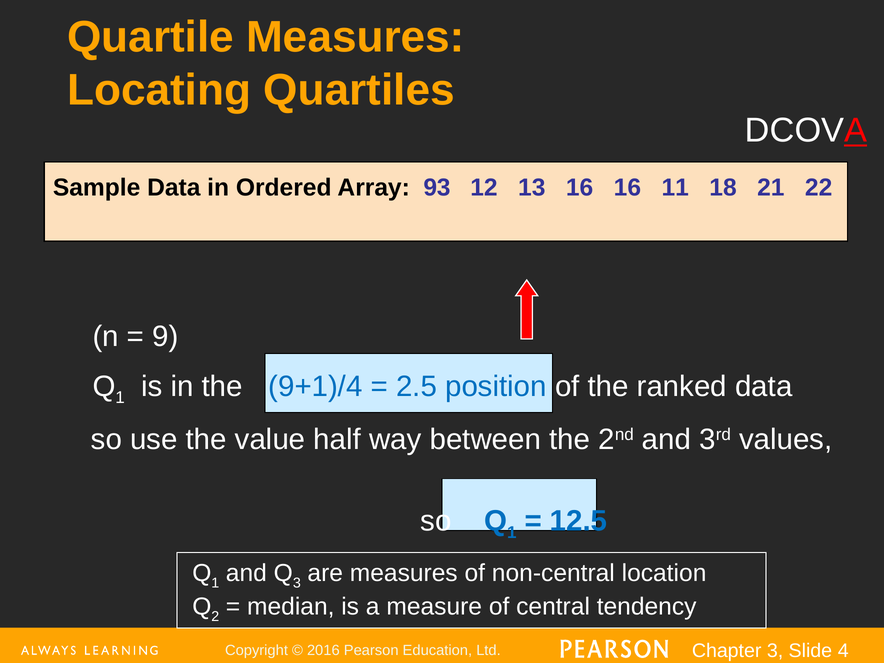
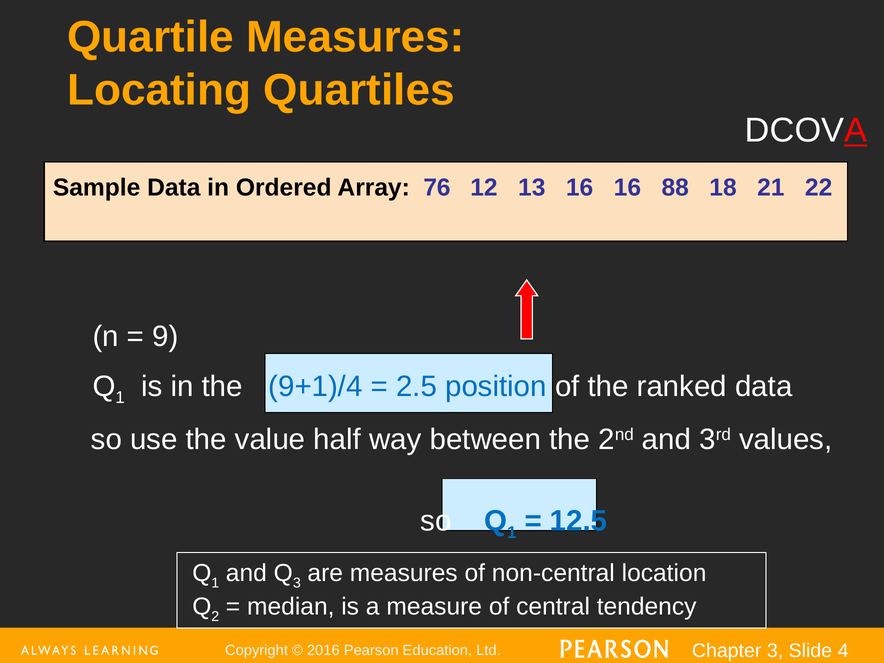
93: 93 -> 76 (437, 188)
11: 11 -> 88 (675, 188)
